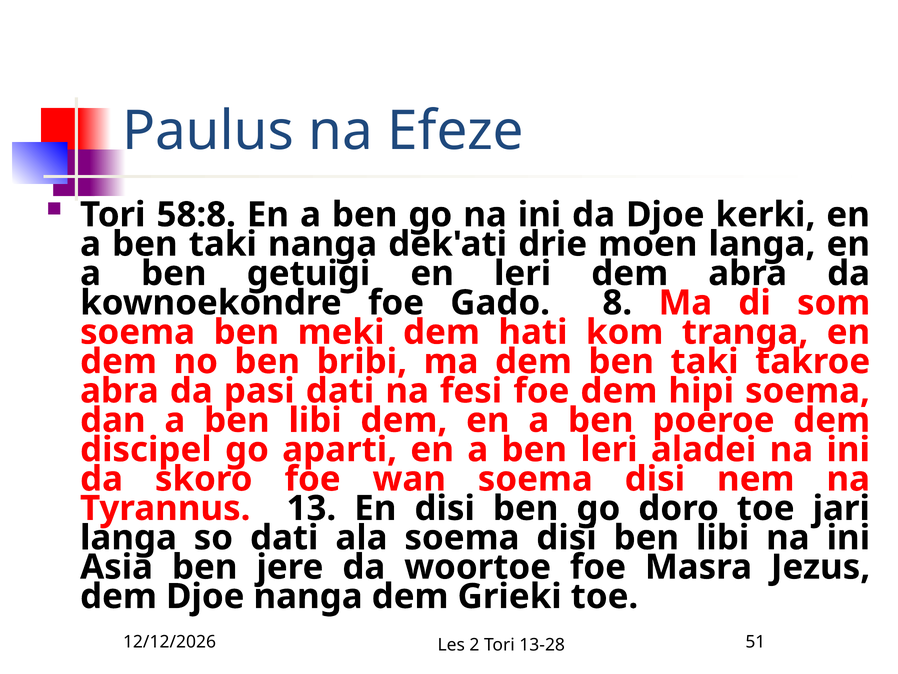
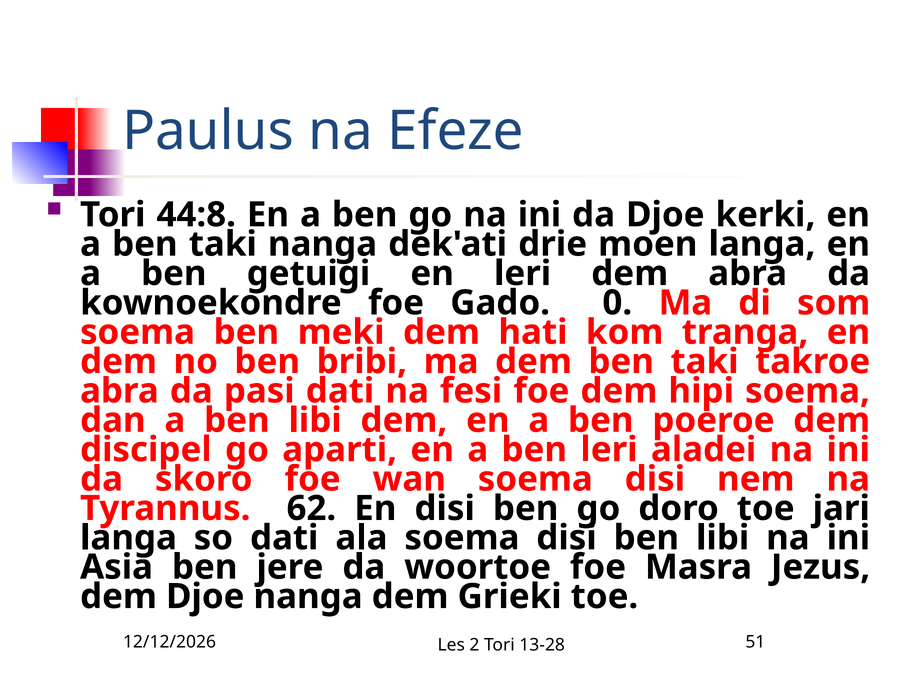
58:8: 58:8 -> 44:8 (196, 215)
8: 8 -> 0 (617, 303)
13: 13 -> 62 (311, 508)
